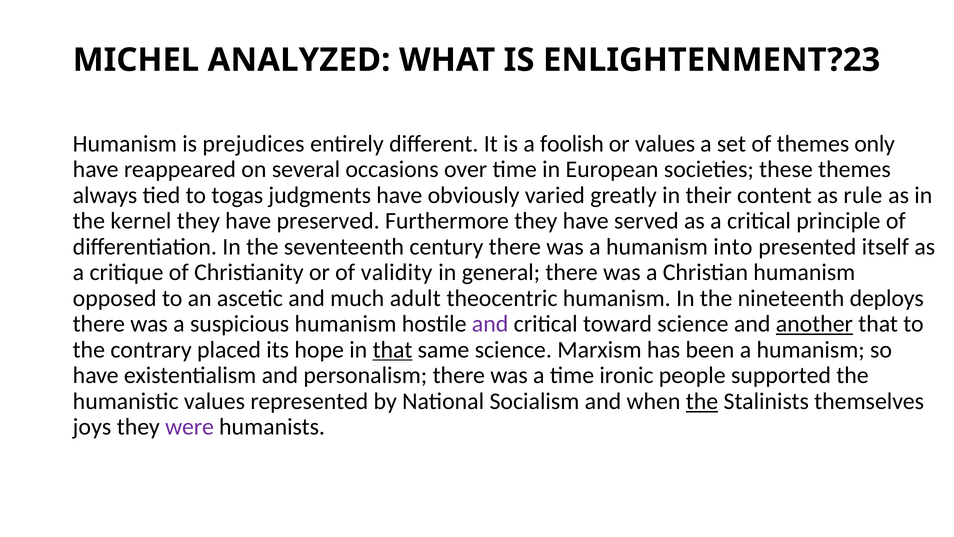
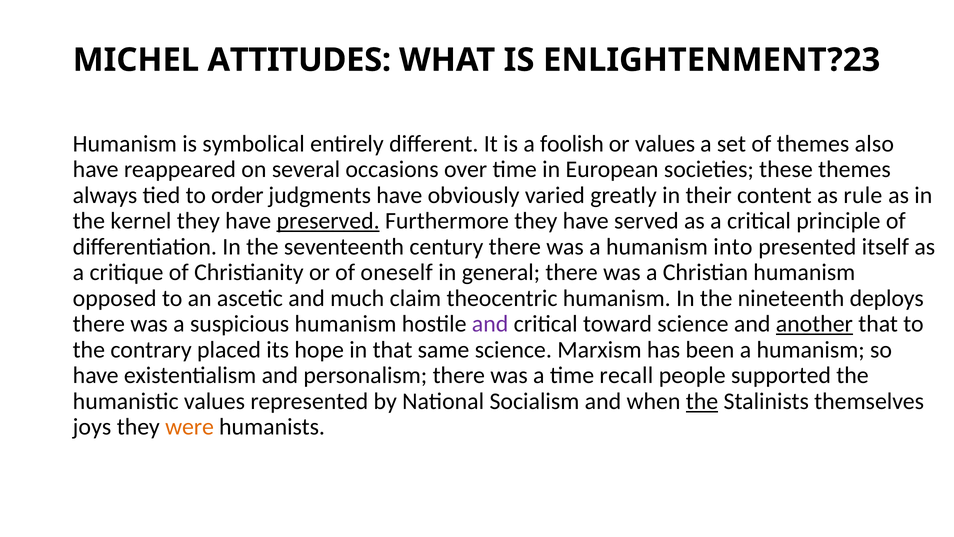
ANALYZED: ANALYZED -> ATTITUDES (299, 60)
prejudices: prejudices -> symbolical (254, 144)
only: only -> also (874, 144)
togas: togas -> order (237, 195)
preserved underline: none -> present (328, 221)
validity: validity -> oneself (397, 272)
adult: adult -> claim (415, 298)
that underline: present -> none (392, 350)
ironic: ironic -> recall (626, 375)
were colour: purple -> orange (190, 427)
